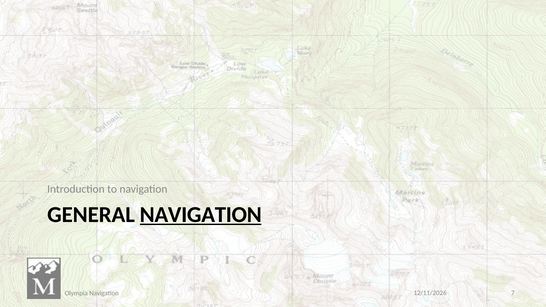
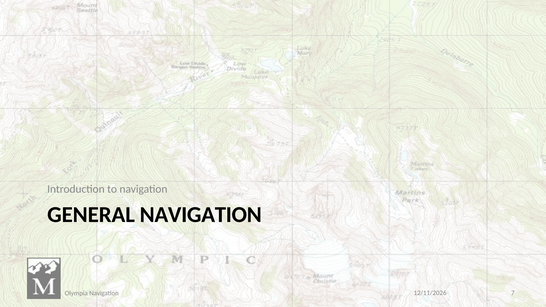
NAVIGATION underline: present -> none (201, 215)
